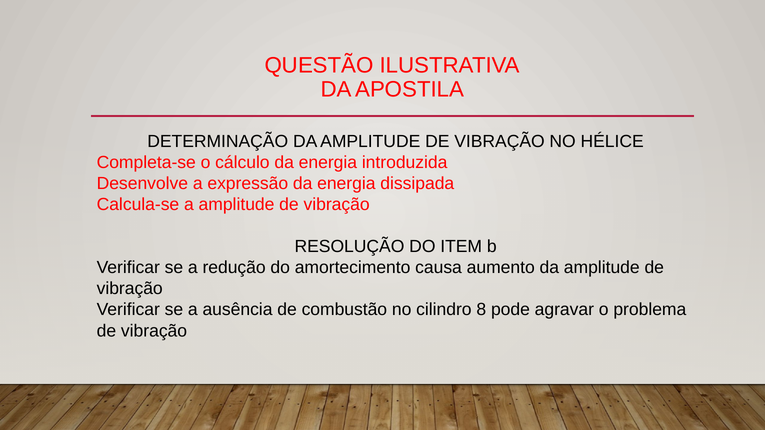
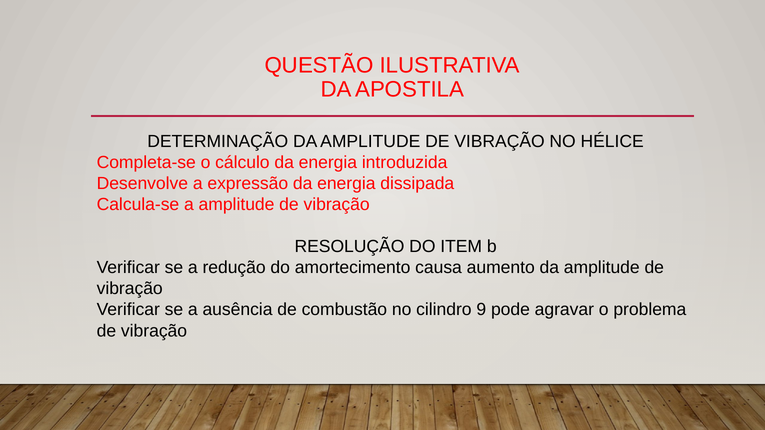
8: 8 -> 9 (481, 310)
